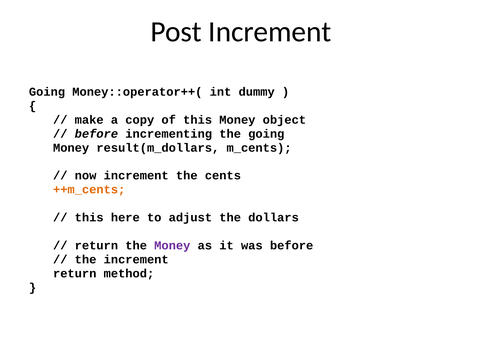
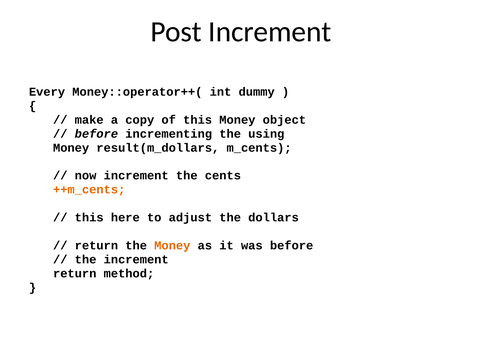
Going: Going -> Every (47, 92)
the going: going -> using (266, 134)
Money colour: purple -> orange (172, 246)
